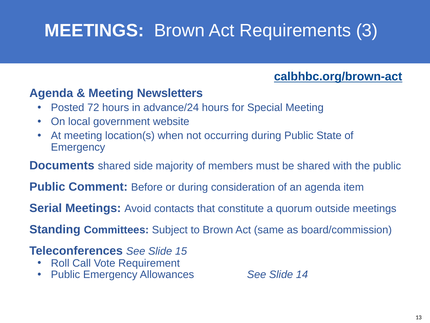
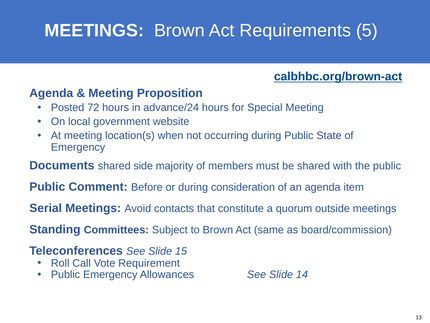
3: 3 -> 5 (367, 30)
Newsletters: Newsletters -> Proposition (170, 93)
